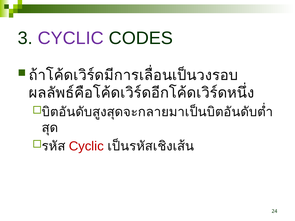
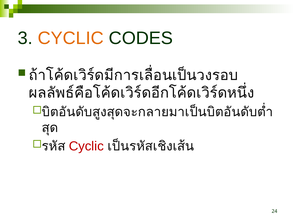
CYCLIC colour: purple -> orange (71, 38)
